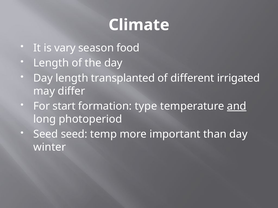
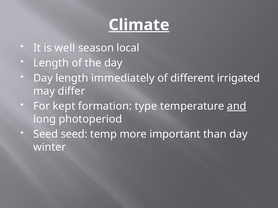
Climate underline: none -> present (139, 25)
vary: vary -> well (65, 48)
food: food -> local (128, 48)
transplanted: transplanted -> immediately (123, 78)
start: start -> kept (64, 106)
